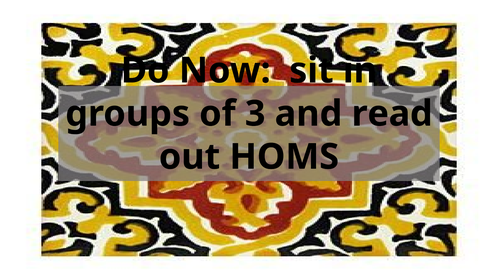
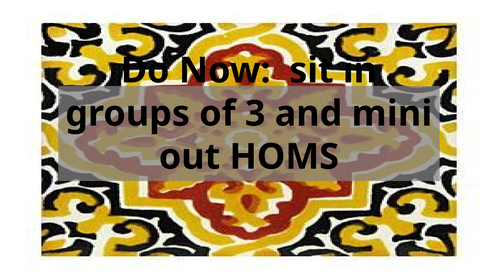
read: read -> mini (392, 114)
